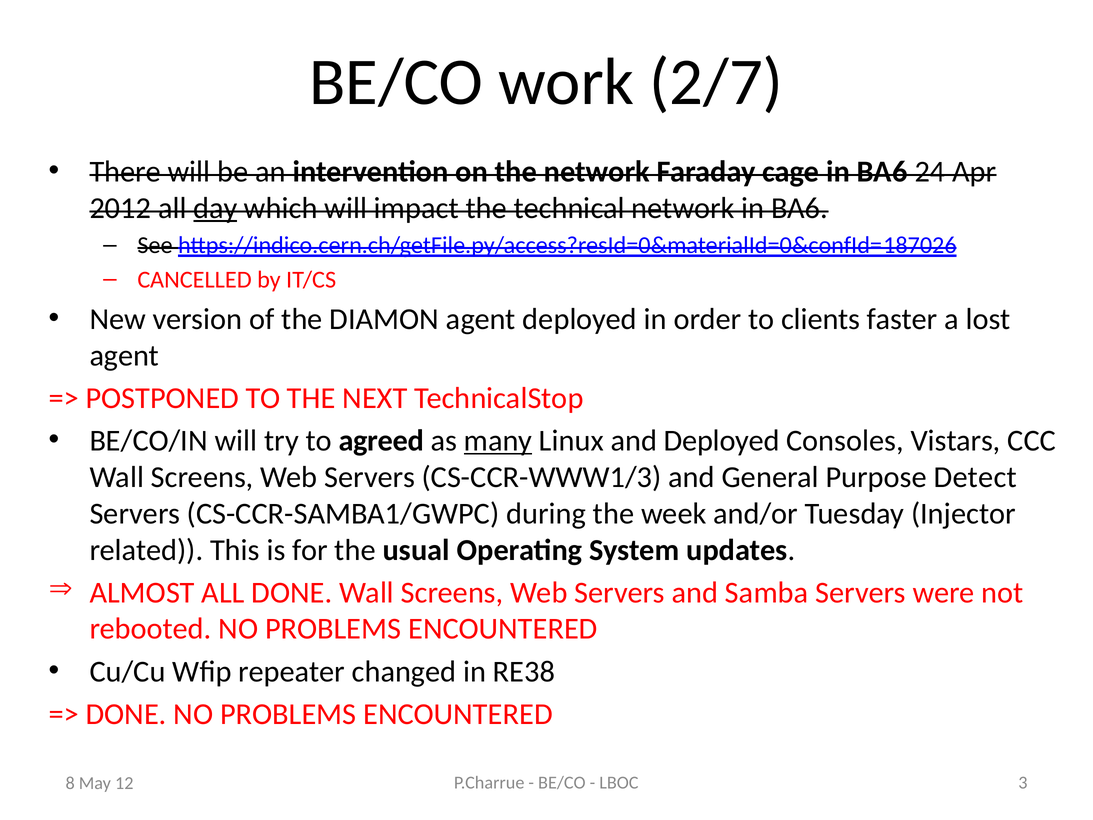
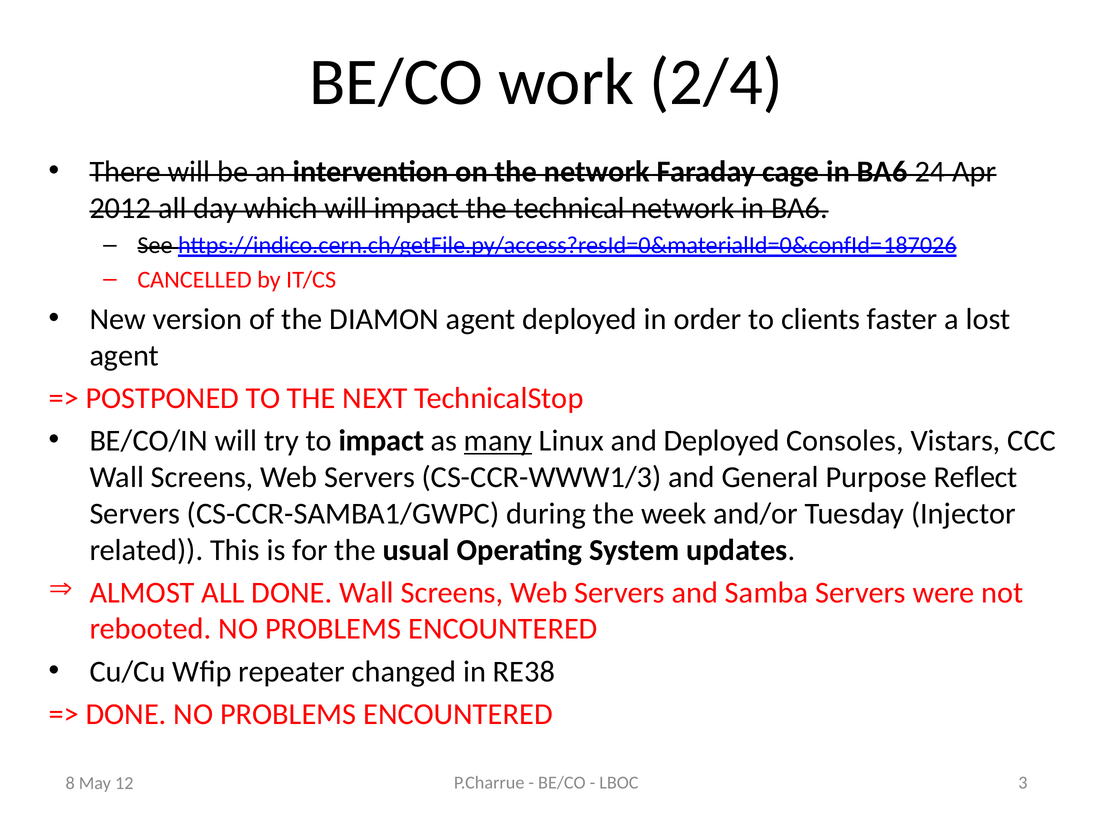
2/7: 2/7 -> 2/4 (716, 82)
day underline: present -> none (215, 208)
to agreed: agreed -> impact (381, 440)
Detect: Detect -> Reflect (976, 477)
